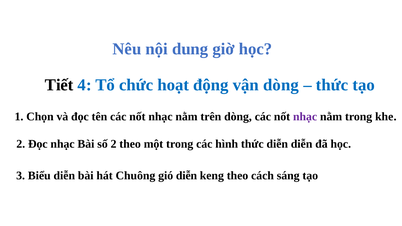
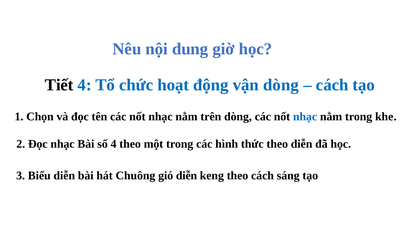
thức: thức -> cách (332, 85)
nhạc colour: purple -> blue (305, 117)
số 2: 2 -> 4 (114, 144)
thức diễn: diễn -> theo (277, 144)
